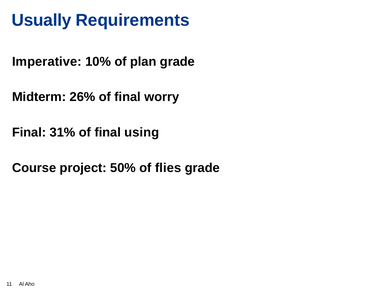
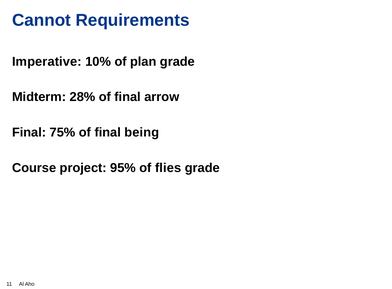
Usually: Usually -> Cannot (41, 20)
26%: 26% -> 28% (82, 97)
worry: worry -> arrow (162, 97)
31%: 31% -> 75% (63, 132)
using: using -> being (142, 132)
50%: 50% -> 95% (123, 167)
